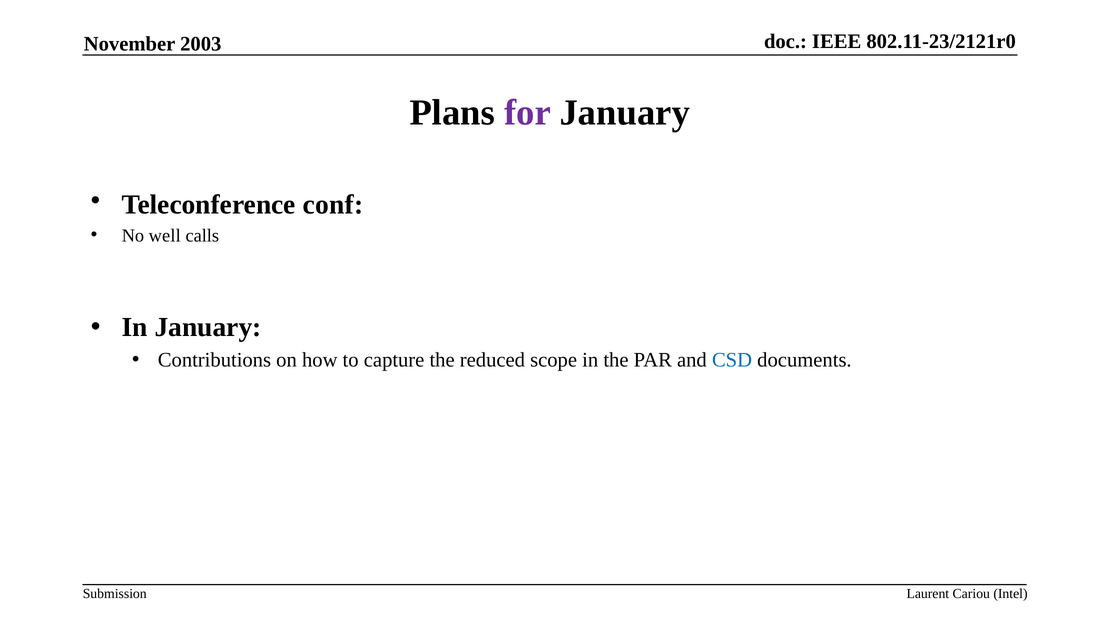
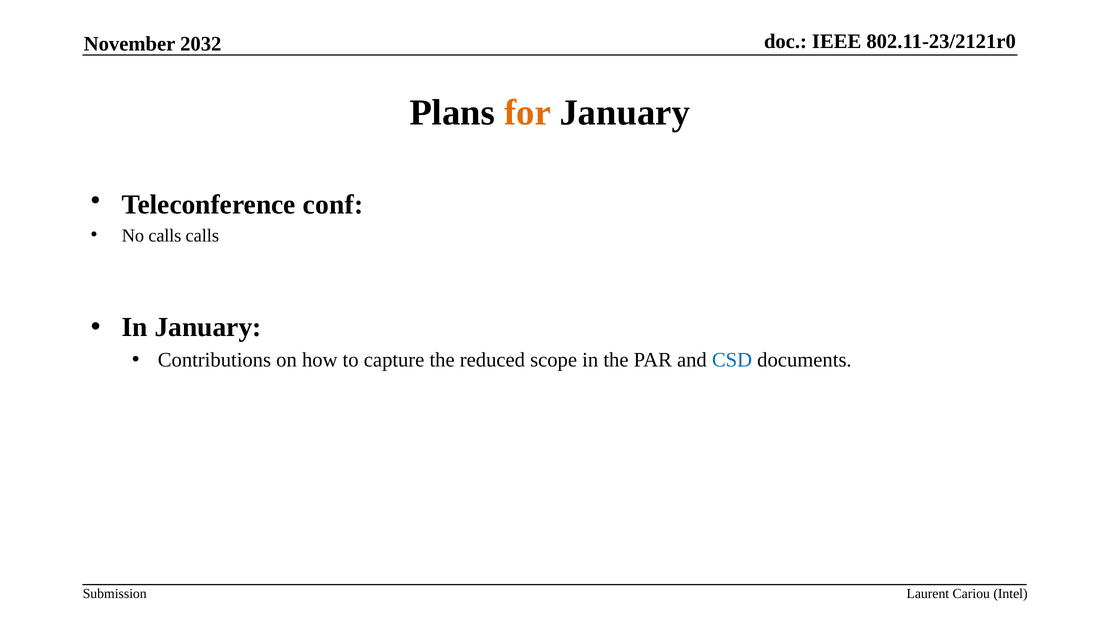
2003: 2003 -> 2032 (201, 44)
for colour: purple -> orange (528, 113)
No well: well -> calls (165, 235)
